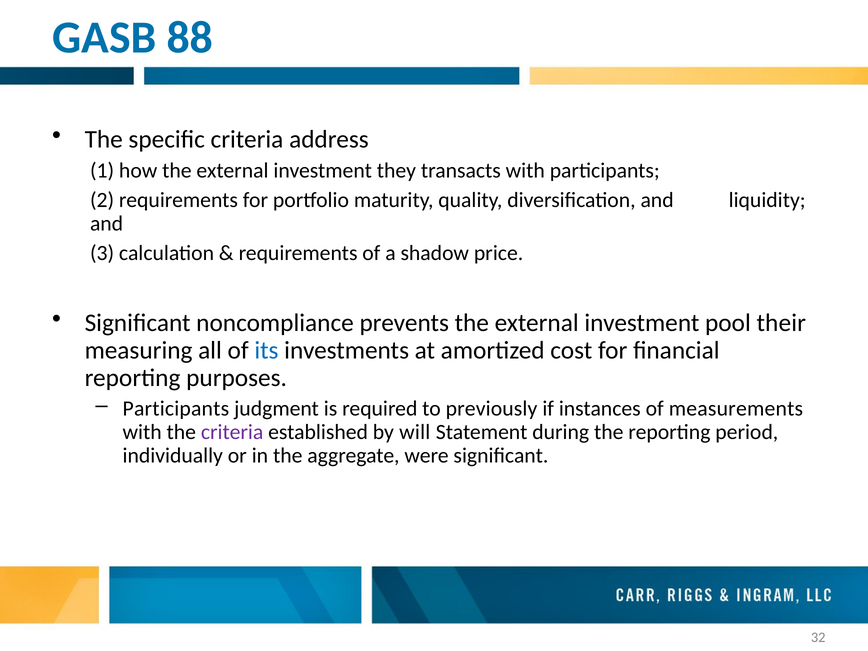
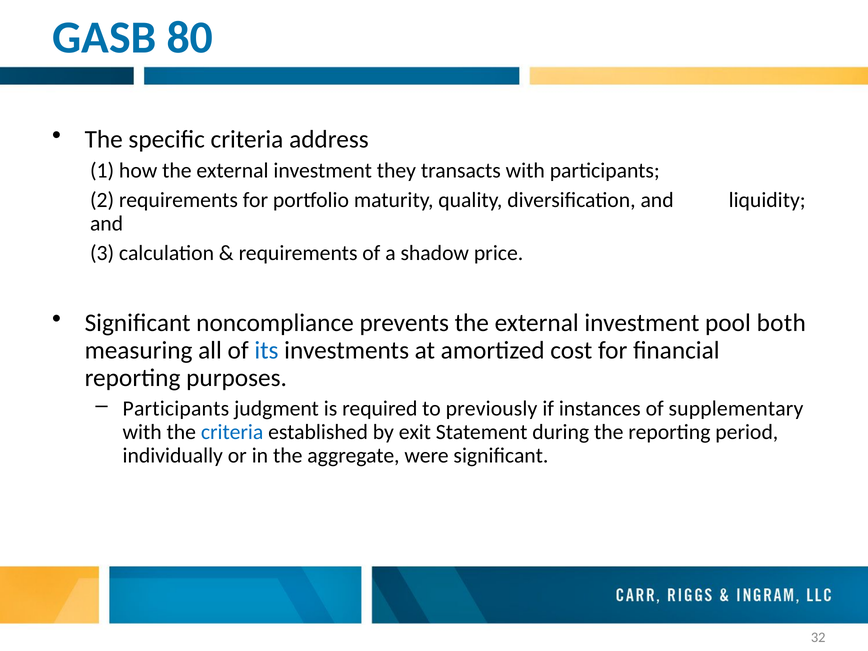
88: 88 -> 80 (190, 38)
their: their -> both (781, 323)
measurements: measurements -> supplementary (736, 409)
criteria colour: purple -> blue (232, 432)
will: will -> exit (415, 432)
